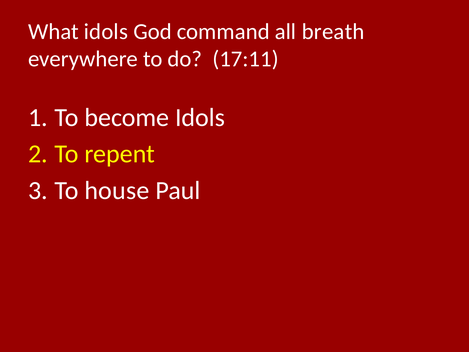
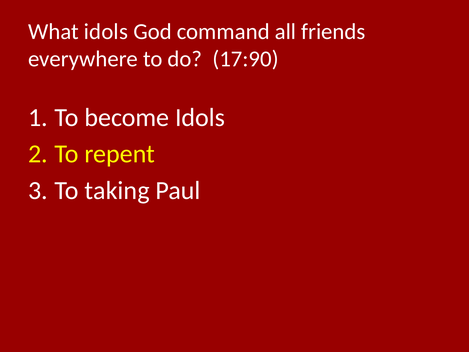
breath: breath -> friends (333, 32)
17:11: 17:11 -> 17:90 (246, 59)
house: house -> taking (117, 190)
